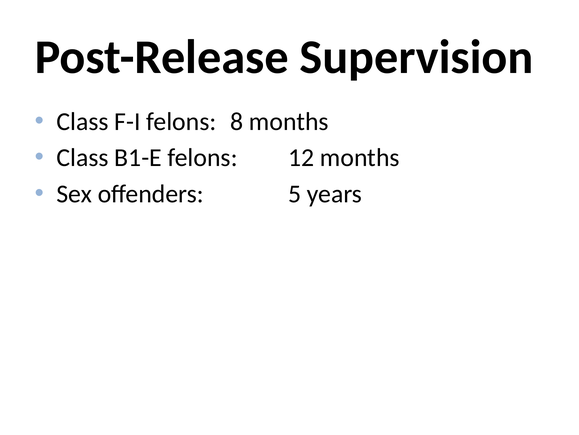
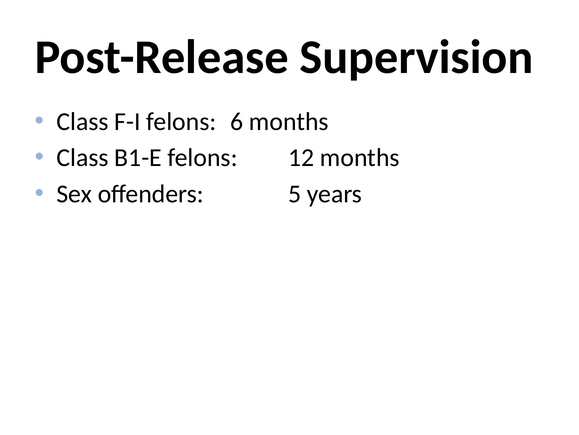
8: 8 -> 6 (237, 121)
